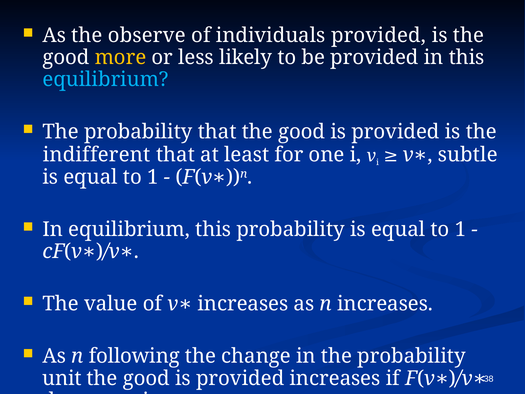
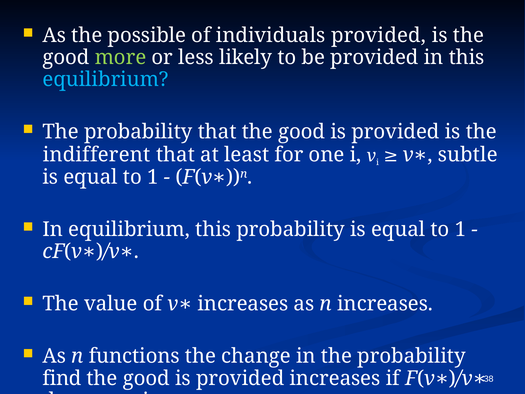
observe: observe -> possible (147, 35)
more colour: yellow -> light green (120, 57)
following: following -> functions (134, 356)
unit: unit -> find (62, 378)
